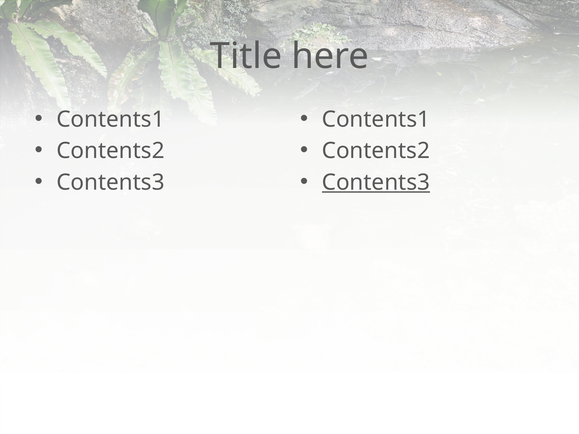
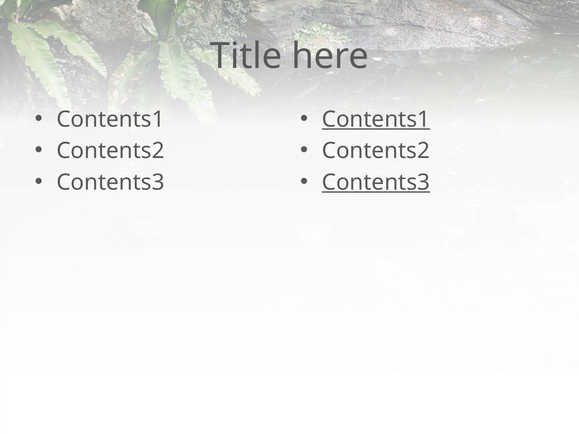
Contents1 underline: none -> present (376, 119)
